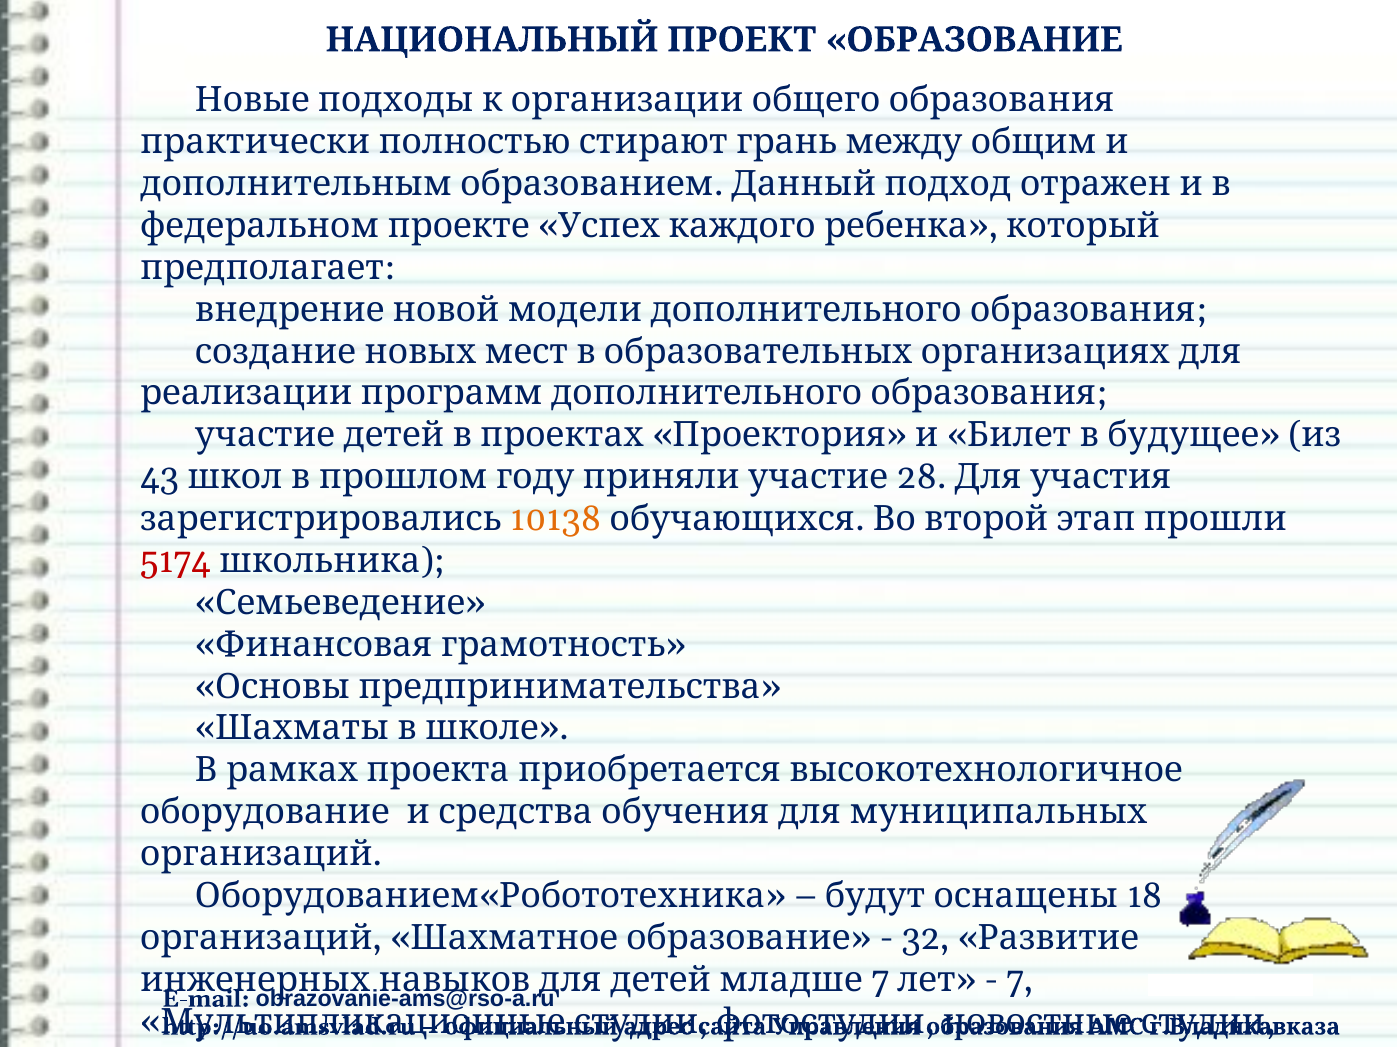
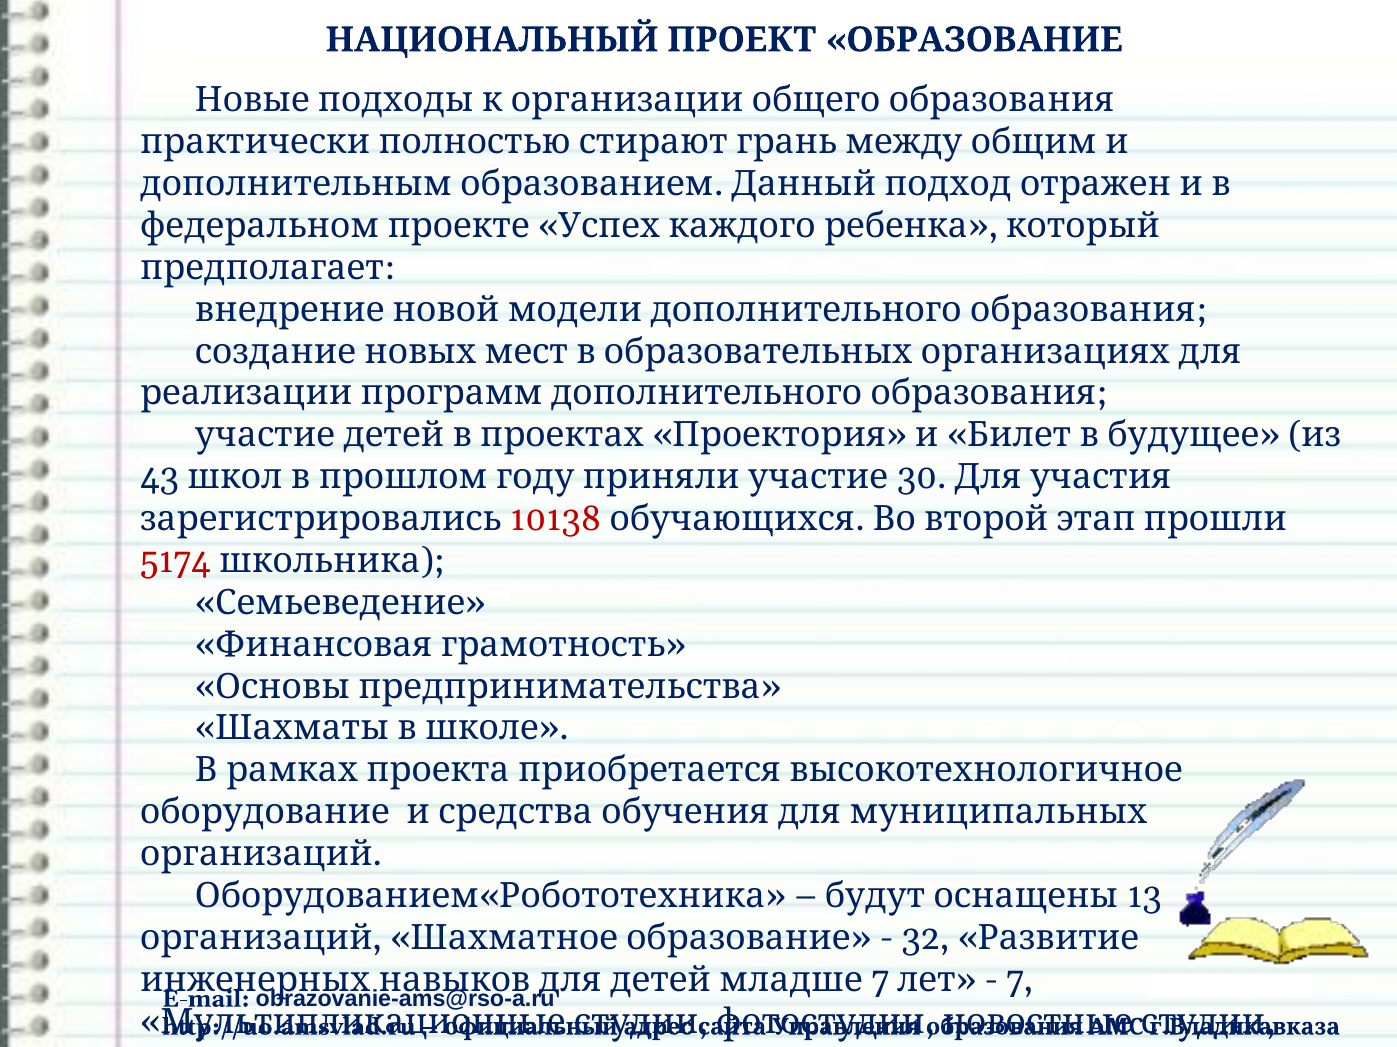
28: 28 -> 30 (922, 478)
10138 colour: orange -> red (556, 519)
18: 18 -> 13 (1145, 897)
